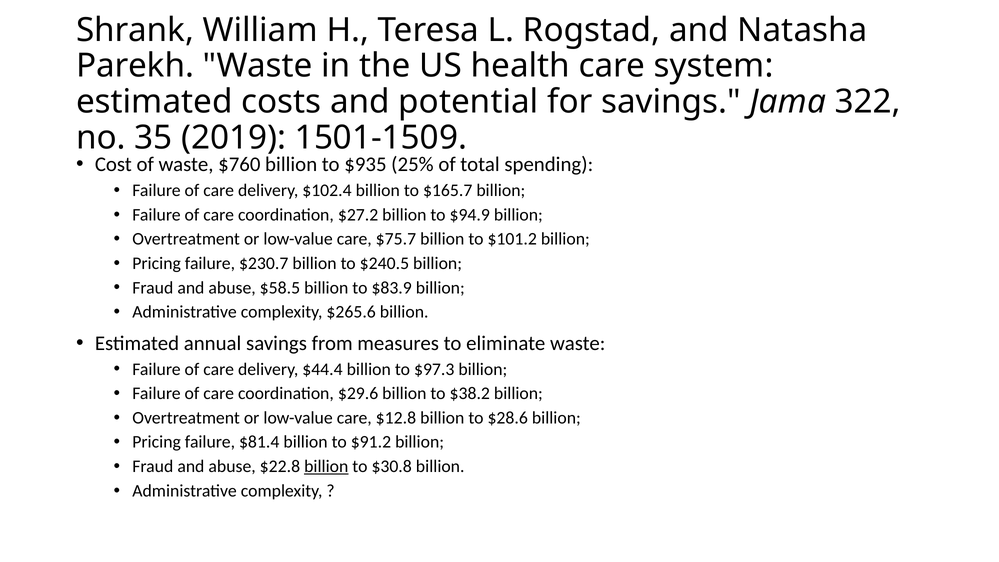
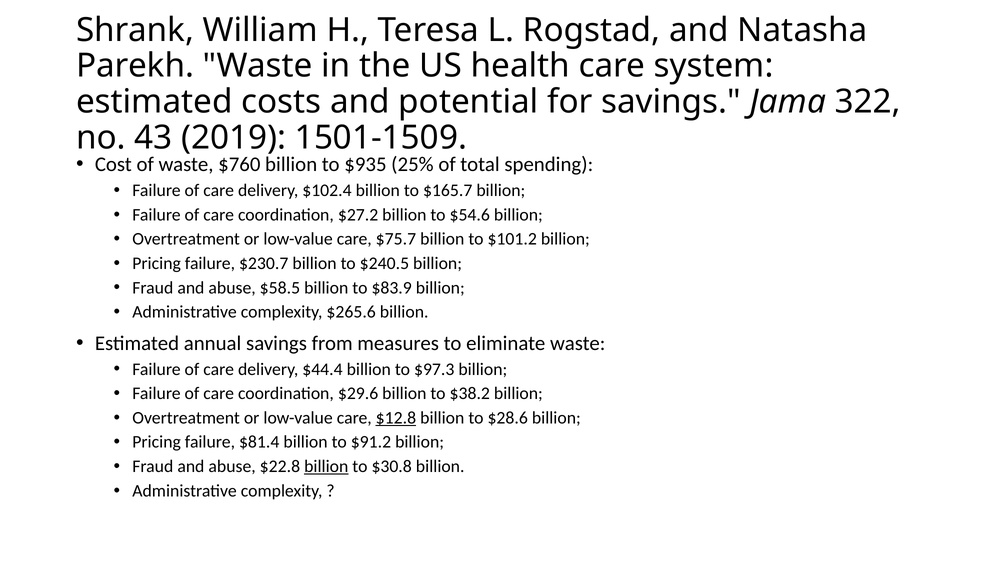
35: 35 -> 43 (153, 138)
$94.9: $94.9 -> $54.6 (470, 215)
$12.8 underline: none -> present (396, 418)
